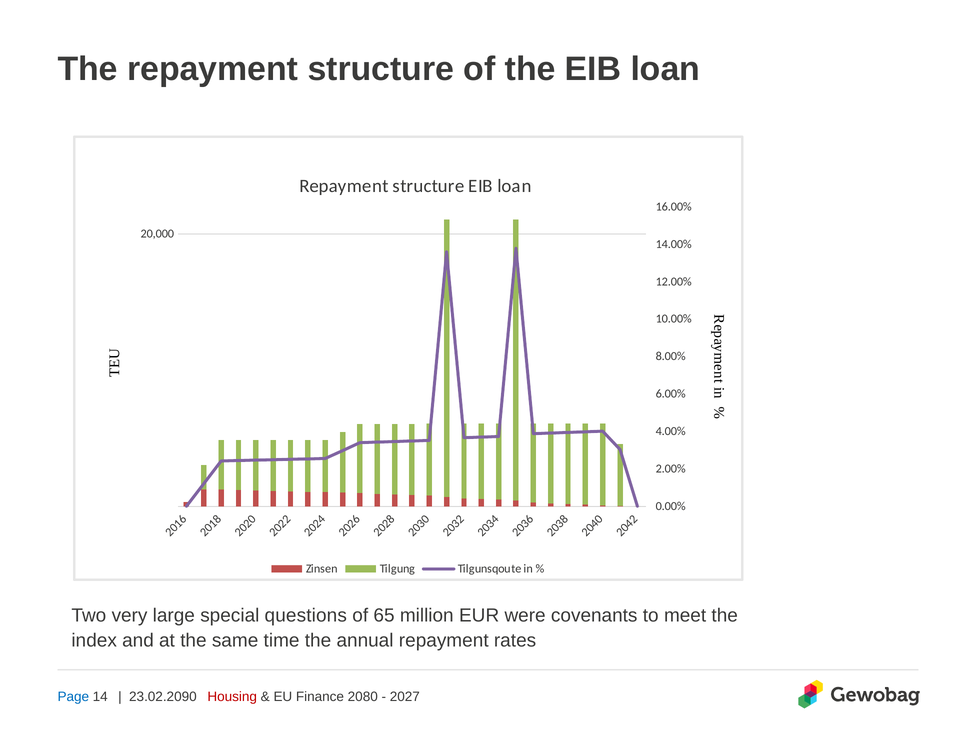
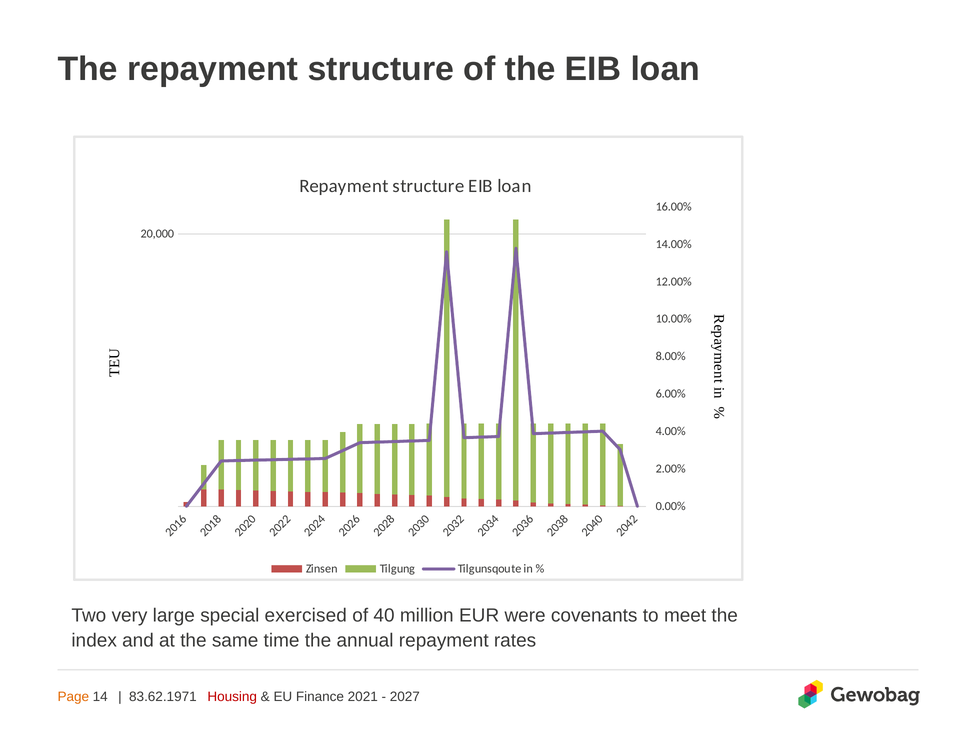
questions: questions -> exercised (306, 615)
65: 65 -> 40 (384, 615)
2080: 2080 -> 2021 (363, 697)
Page colour: blue -> orange (73, 697)
23.02.2090: 23.02.2090 -> 83.62.1971 (163, 697)
